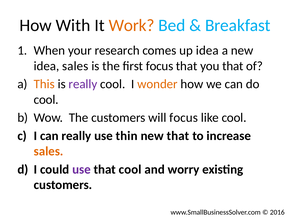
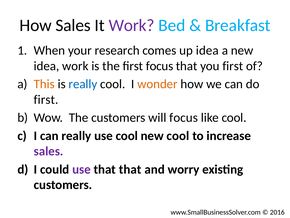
How With: With -> Sales (73, 25)
Work colour: orange -> purple (132, 25)
idea sales: sales -> work (75, 66)
you that: that -> first (233, 66)
really colour: purple -> blue (83, 84)
cool: cool -> first (46, 99)
use thin: thin -> cool (127, 135)
new that: that -> cool (178, 135)
sales colour: orange -> purple (49, 151)
that cool: cool -> that (130, 169)
